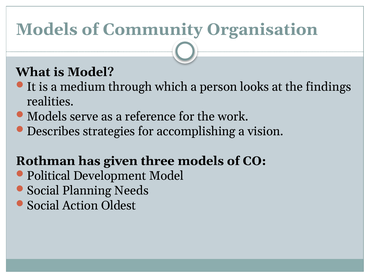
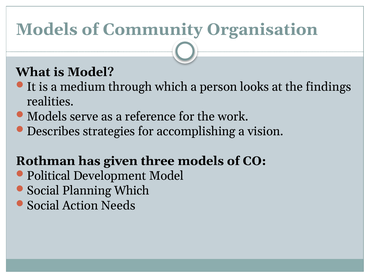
Planning Needs: Needs -> Which (132, 190)
Oldest: Oldest -> Needs (118, 205)
